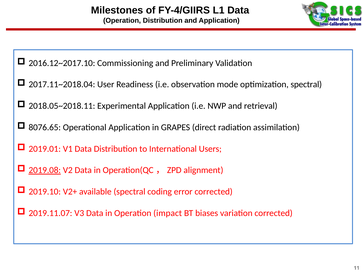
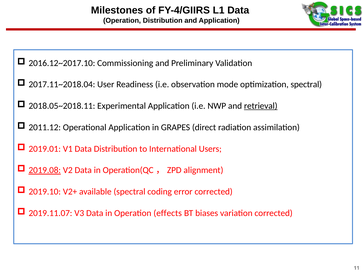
retrieval underline: none -> present (261, 106)
8076.65: 8076.65 -> 2011.12 (45, 127)
impact: impact -> effects (168, 212)
